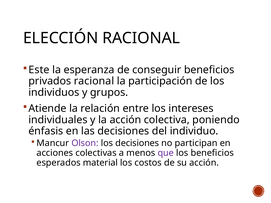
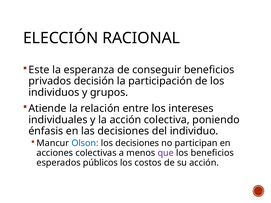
privados racional: racional -> decisión (94, 81)
Olson colour: purple -> blue (85, 143)
material: material -> públicos (100, 163)
